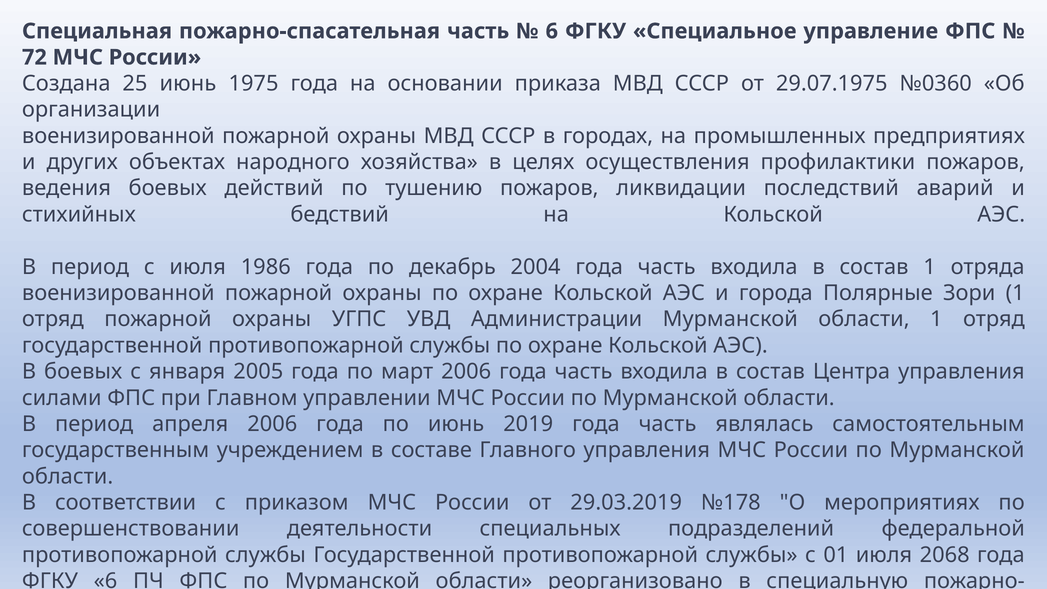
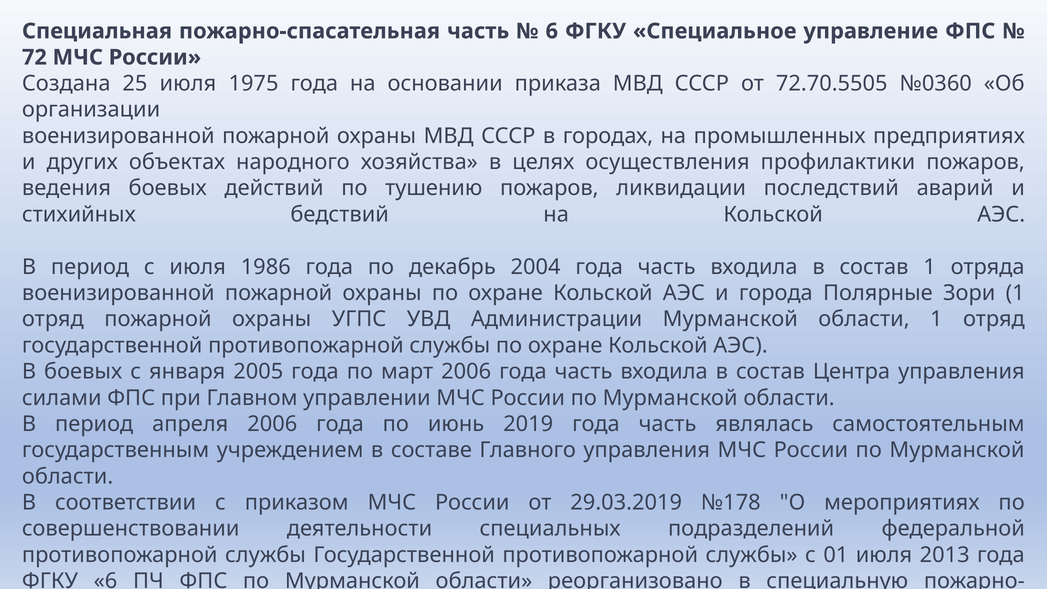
25 июнь: июнь -> июля (188, 84)
29.07.1975: 29.07.1975 -> 72.70.5505 (832, 84)
2068: 2068 -> 2013 (945, 555)
